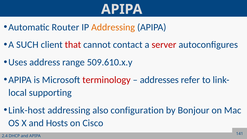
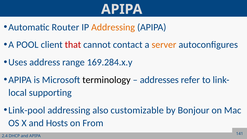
SUCH: SUCH -> POOL (27, 45)
server colour: red -> orange (164, 45)
509.610.x.y: 509.610.x.y -> 169.284.x.y (110, 62)
terminology colour: red -> black (106, 80)
Link-host: Link-host -> Link-pool (27, 110)
configuration: configuration -> customizable (137, 110)
Cisco: Cisco -> From (93, 123)
